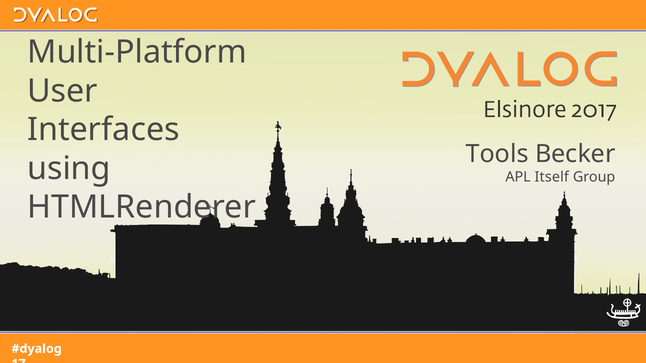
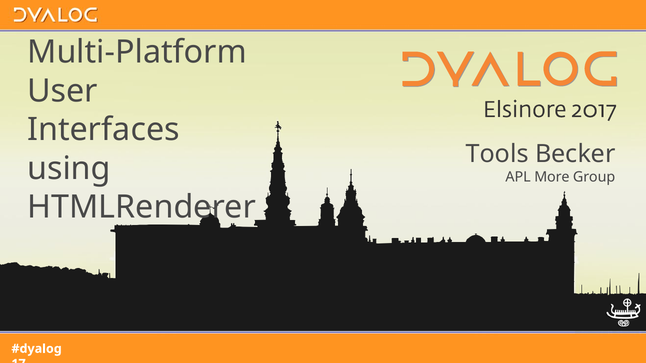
Itself: Itself -> More (552, 177)
